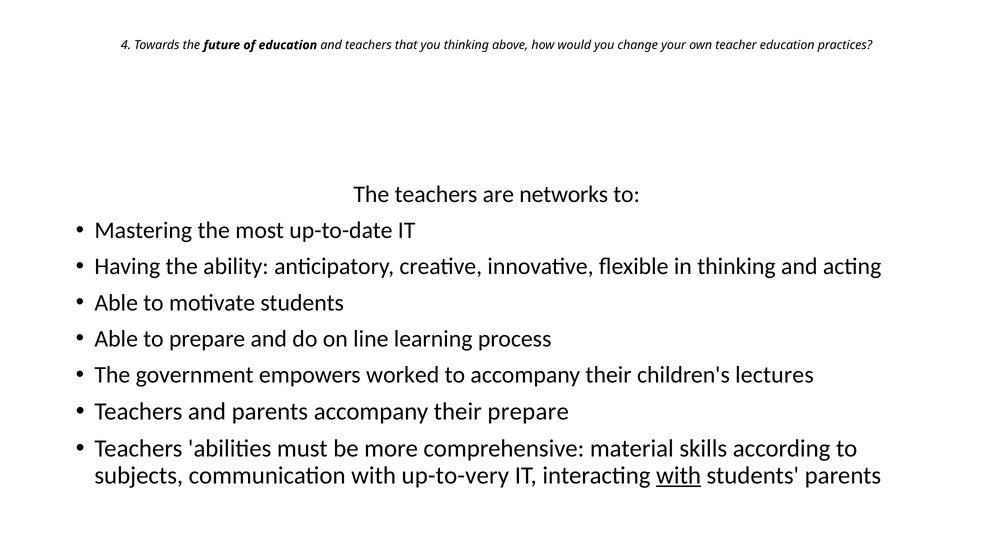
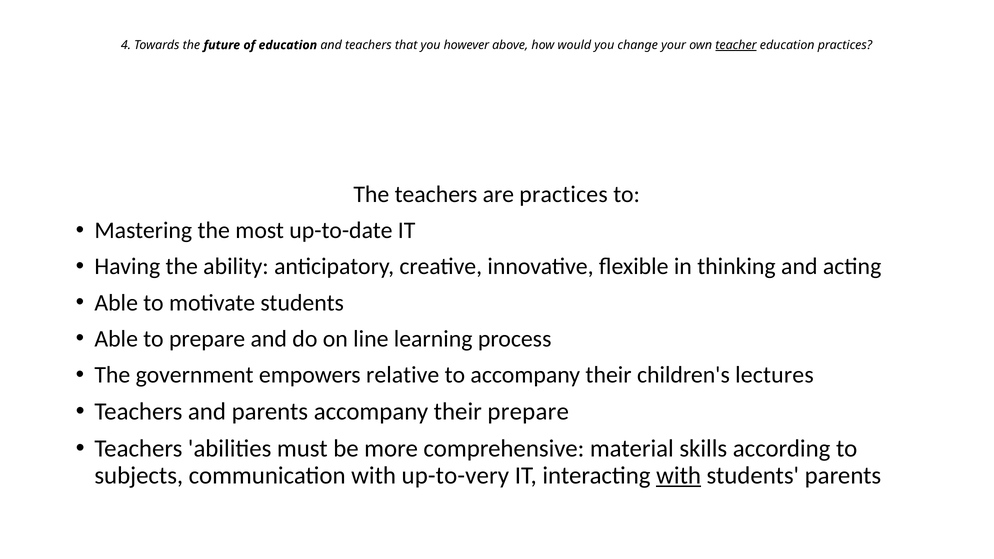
you thinking: thinking -> however (466, 45)
teacher underline: none -> present (736, 45)
are networks: networks -> practices (564, 195)
worked: worked -> relative (403, 375)
